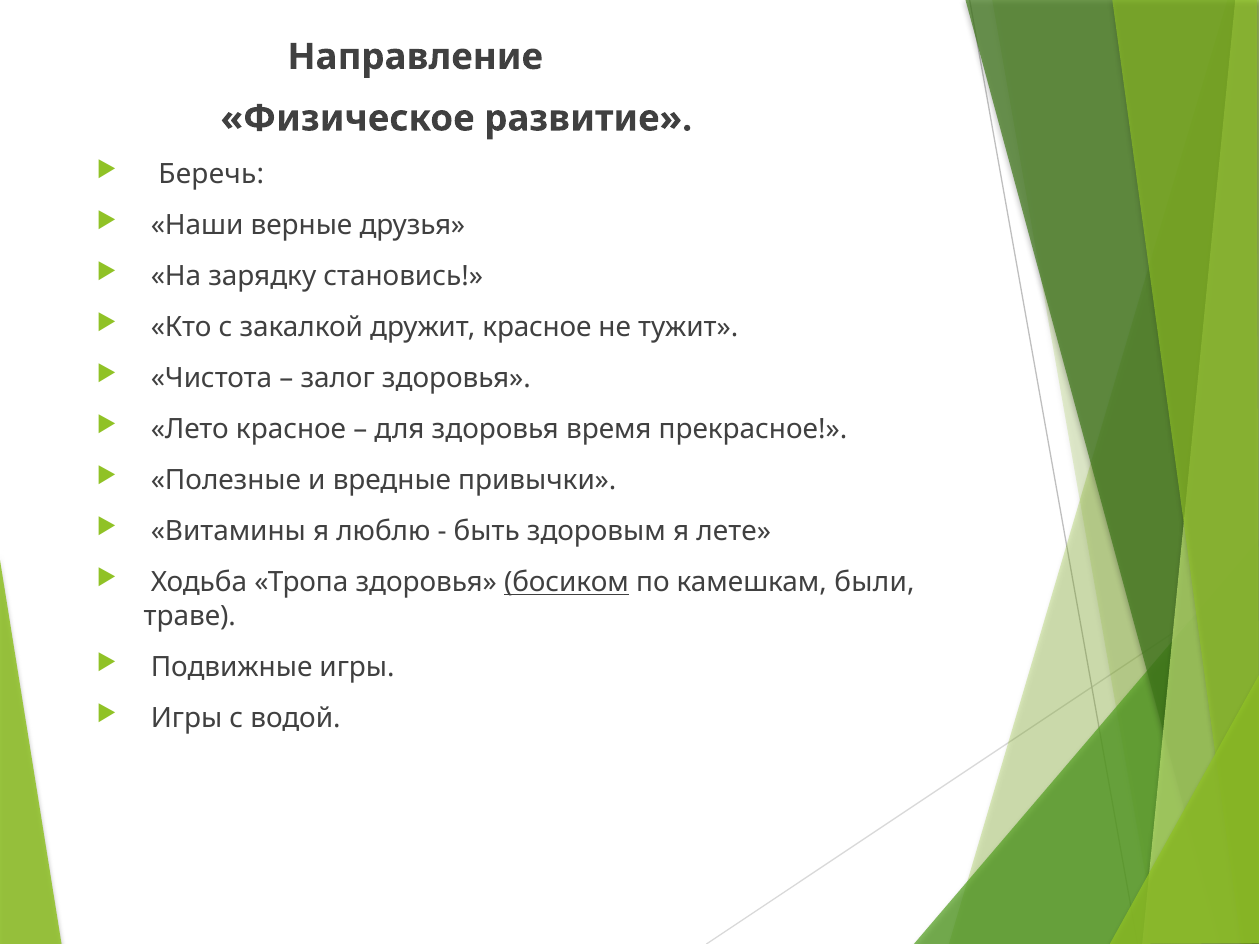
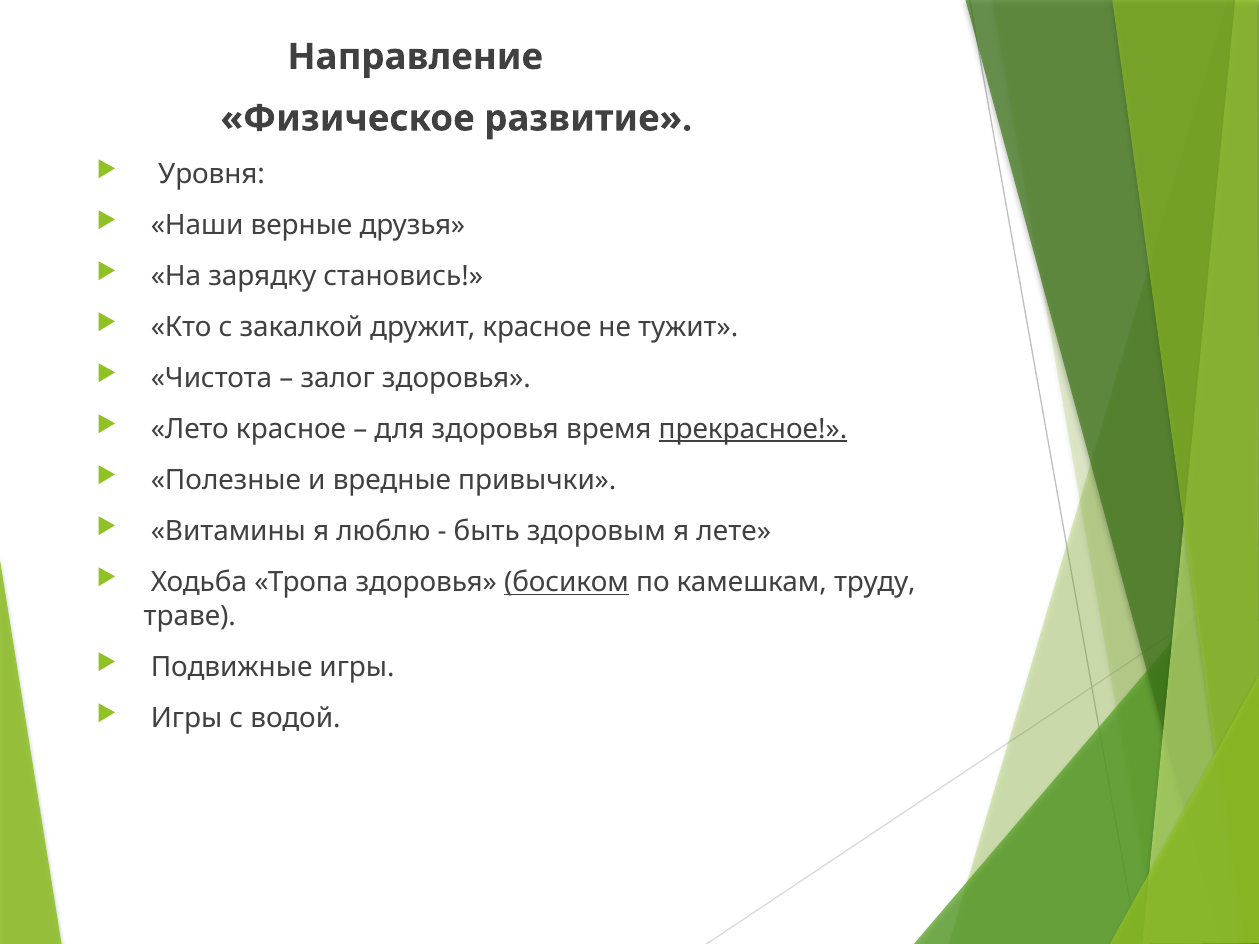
Беречь: Беречь -> Уровня (211, 174)
прекрасное underline: none -> present (753, 429)
были: были -> труду (875, 583)
